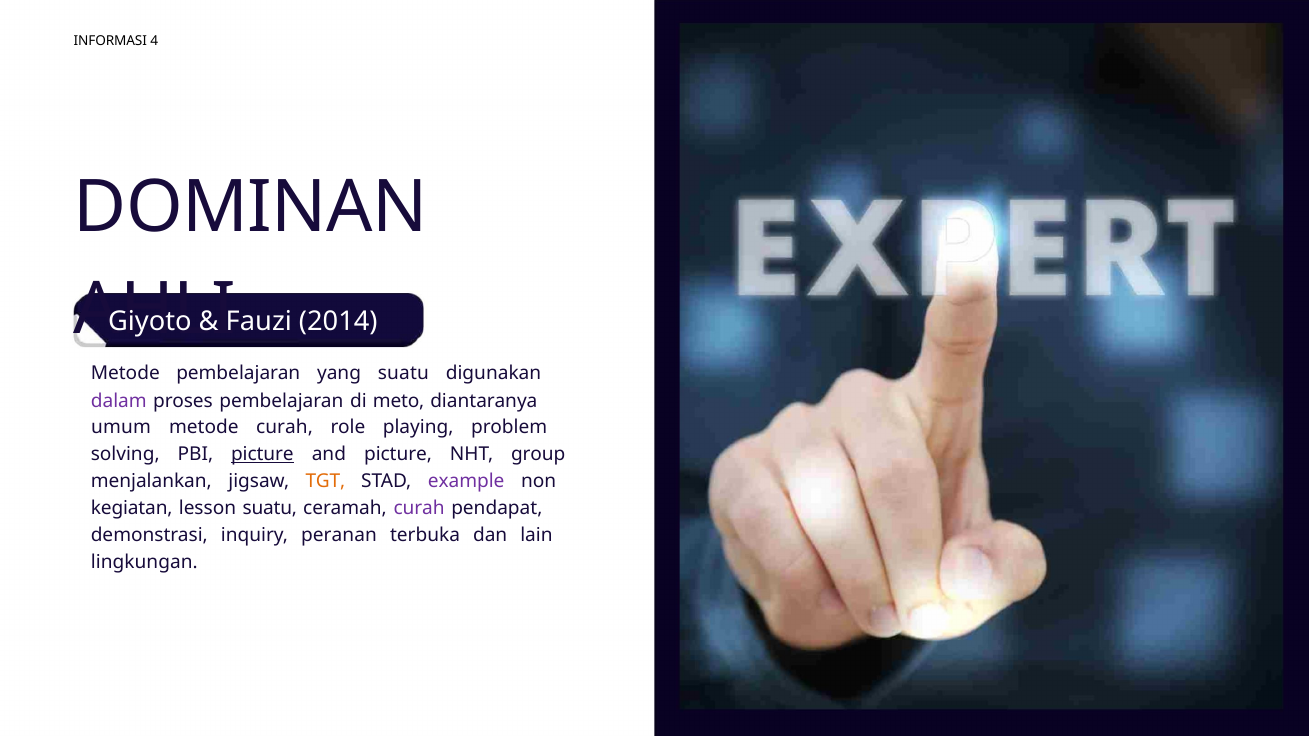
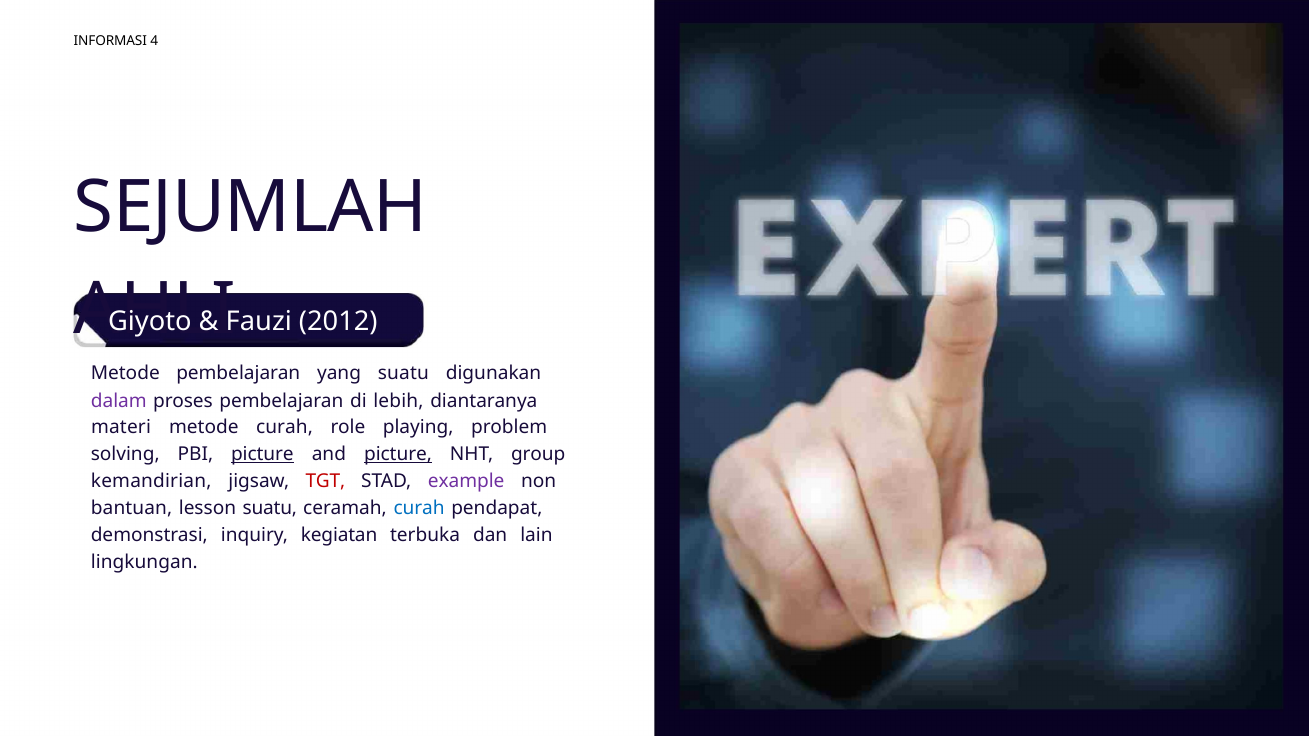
DOMINAN: DOMINAN -> SEJUMLAH (251, 208)
2014: 2014 -> 2012 (338, 322)
meto: meto -> lebih (398, 401)
umum: umum -> materi (121, 428)
picture underline: none -> present (398, 455)
menjalankan: menjalankan -> kemandirian (151, 482)
TGT colour: orange -> red (325, 482)
kegiatan: kegiatan -> bantuan (132, 508)
curah colour: purple -> blue (419, 508)
peranan: peranan -> kegiatan (339, 535)
